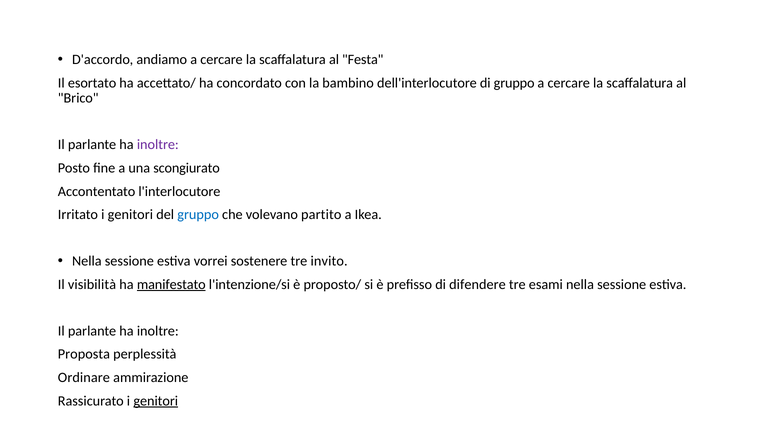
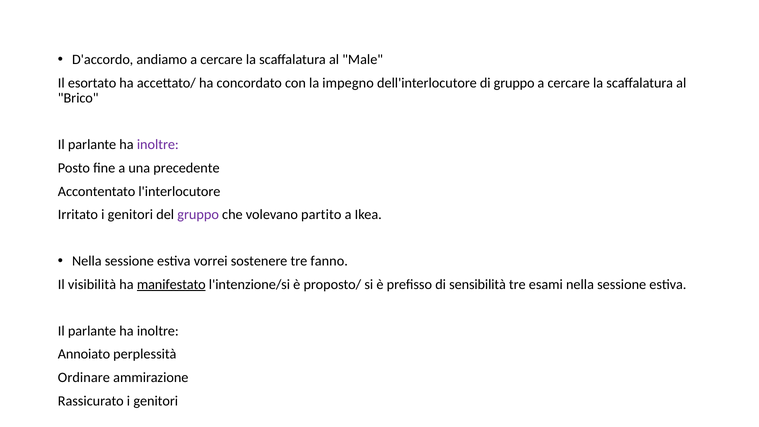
Festa: Festa -> Male (363, 60)
bambino: bambino -> impegno (348, 83)
scongiurato: scongiurato -> precedente (186, 168)
gruppo colour: blue -> purple (198, 215)
invito: invito -> fanno (329, 261)
difendere: difendere -> sensibilità (478, 284)
Proposta: Proposta -> Annoiato (84, 354)
genitori underline: present -> none (156, 401)
